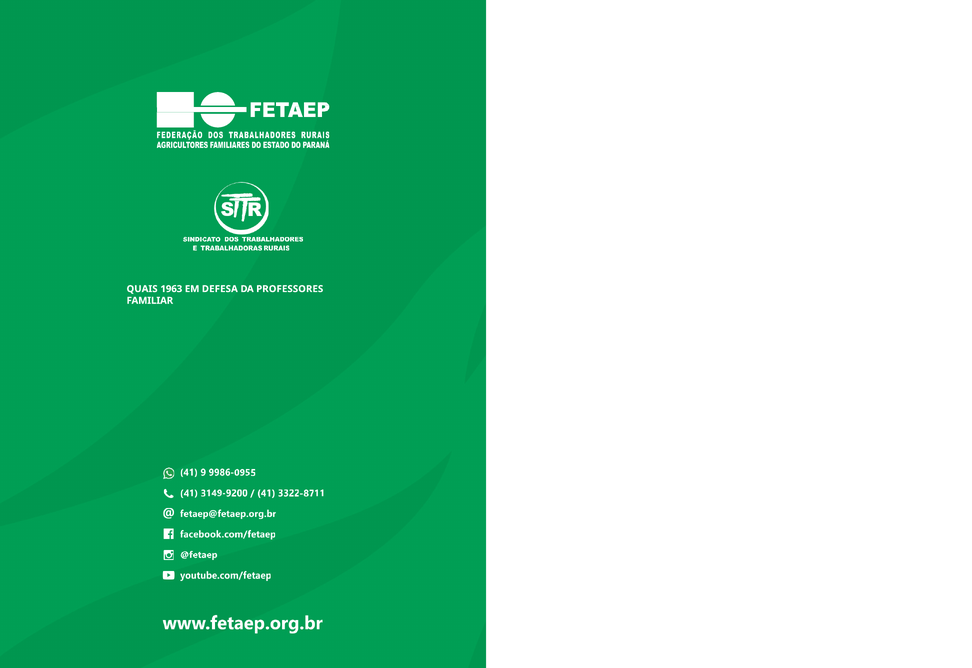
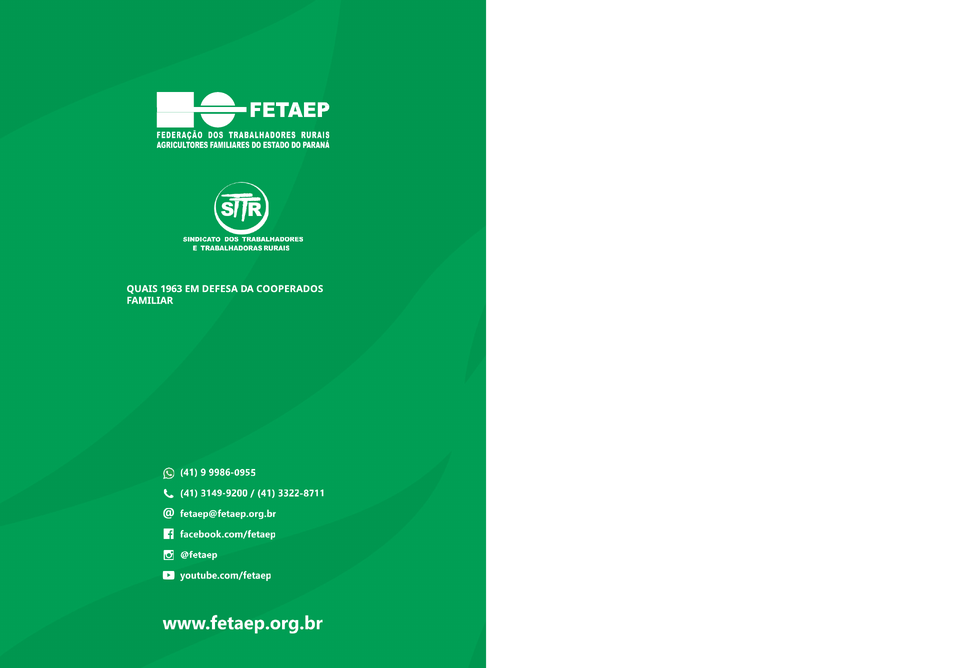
PROFESSORES: PROFESSORES -> COOPERADOS (290, 289)
